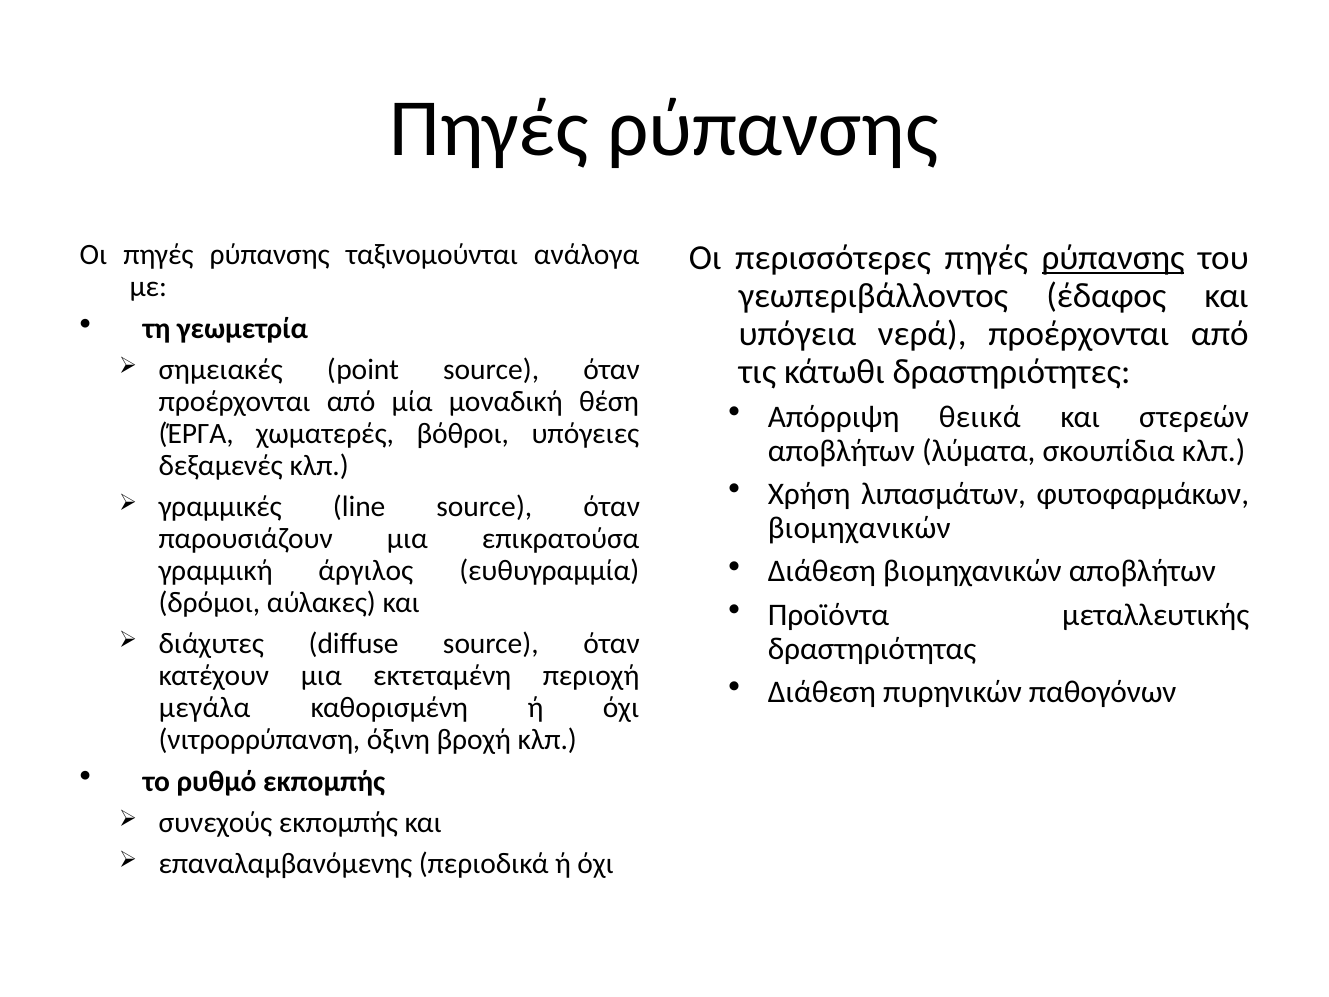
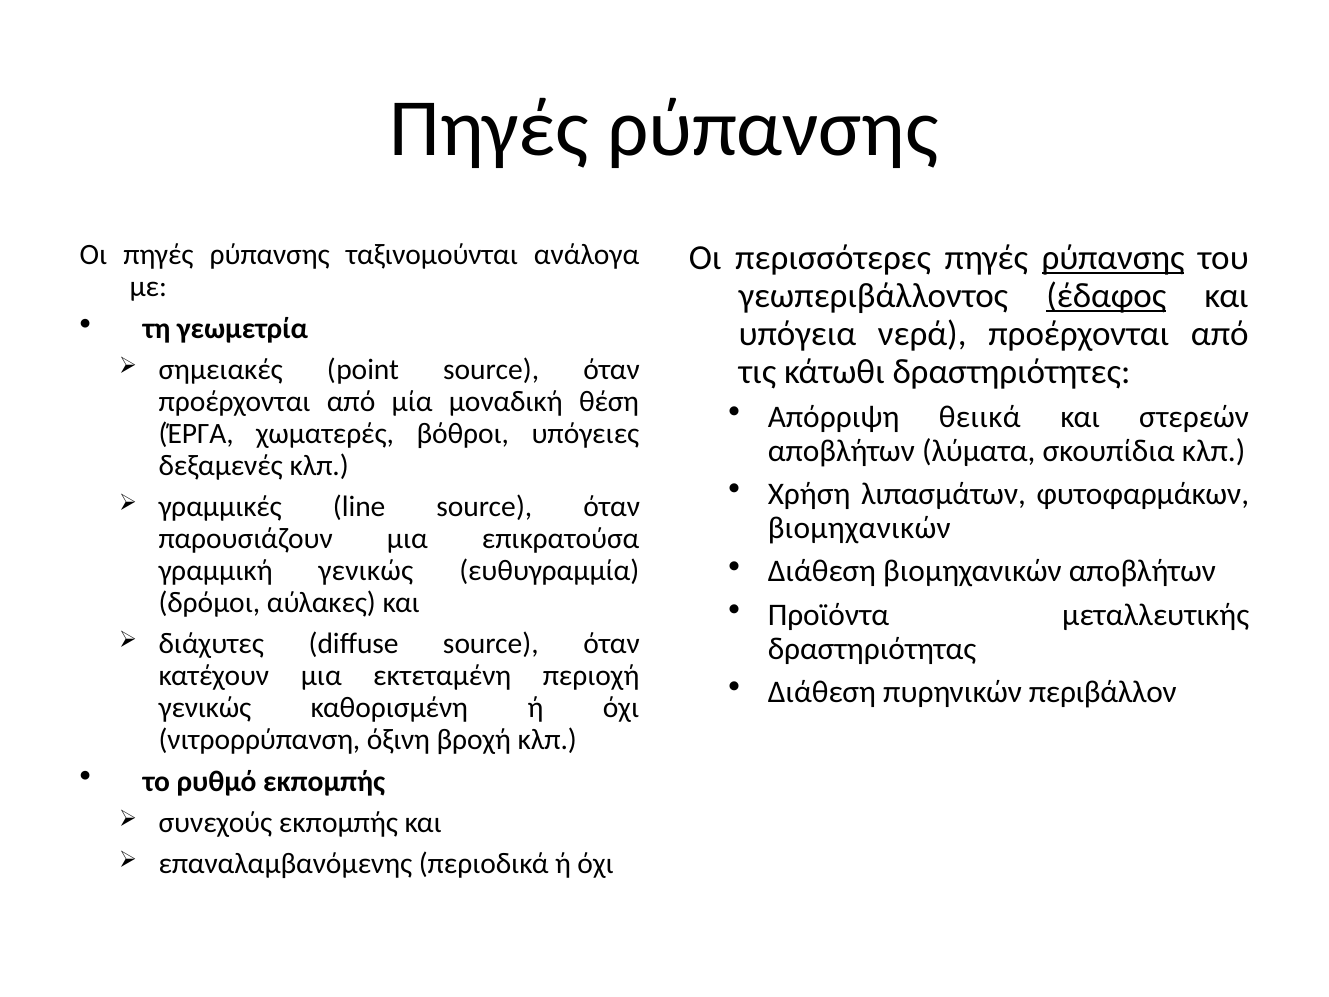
έδαφος underline: none -> present (1106, 296)
γραμμική άργιλος: άργιλος -> γενικώς (366, 571)
παθογόνων: παθογόνων -> περιβάλλον (1103, 692)
μεγάλα: μεγάλα -> γενικώς (205, 707)
